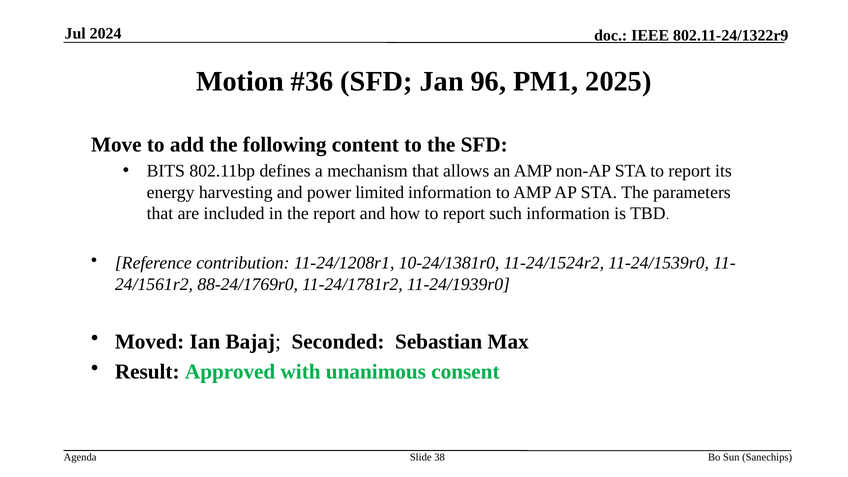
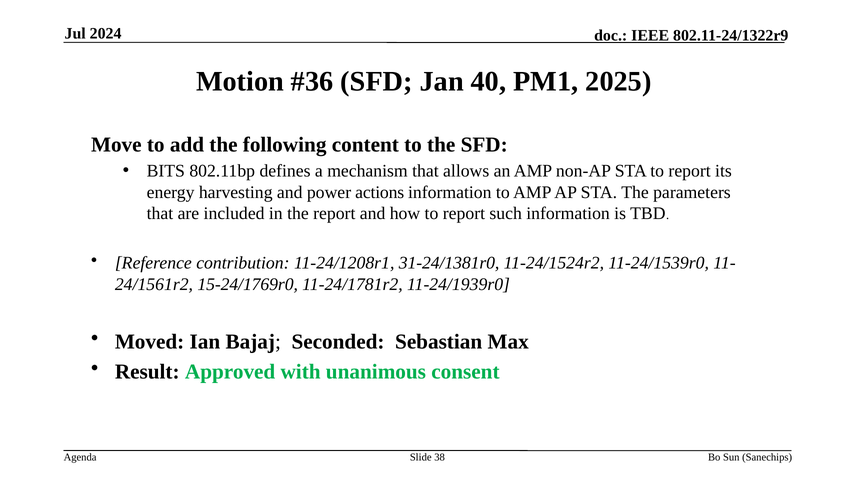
96: 96 -> 40 (488, 82)
limited: limited -> actions (380, 192)
10-24/1381r0: 10-24/1381r0 -> 31-24/1381r0 (449, 263)
88-24/1769r0: 88-24/1769r0 -> 15-24/1769r0 (248, 284)
